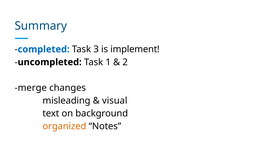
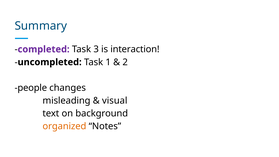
completed colour: blue -> purple (44, 49)
implement: implement -> interaction (135, 49)
merge: merge -> people (31, 88)
